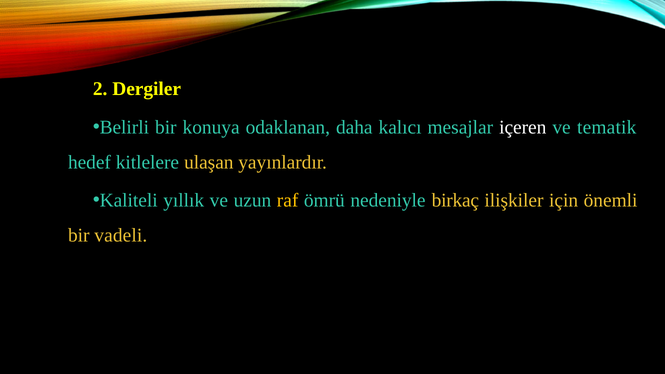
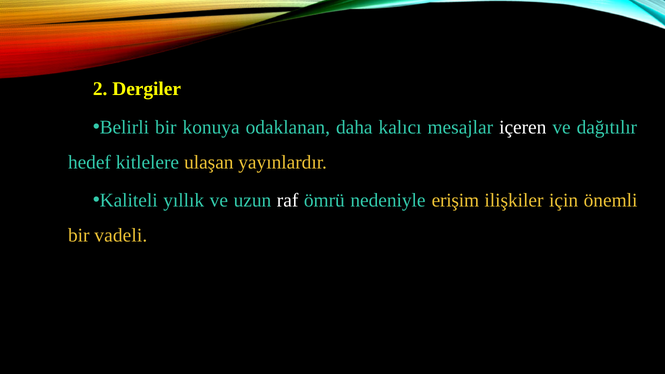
tematik: tematik -> dağıtılır (607, 127)
raf colour: yellow -> white (288, 200)
birkaç: birkaç -> erişim (455, 200)
